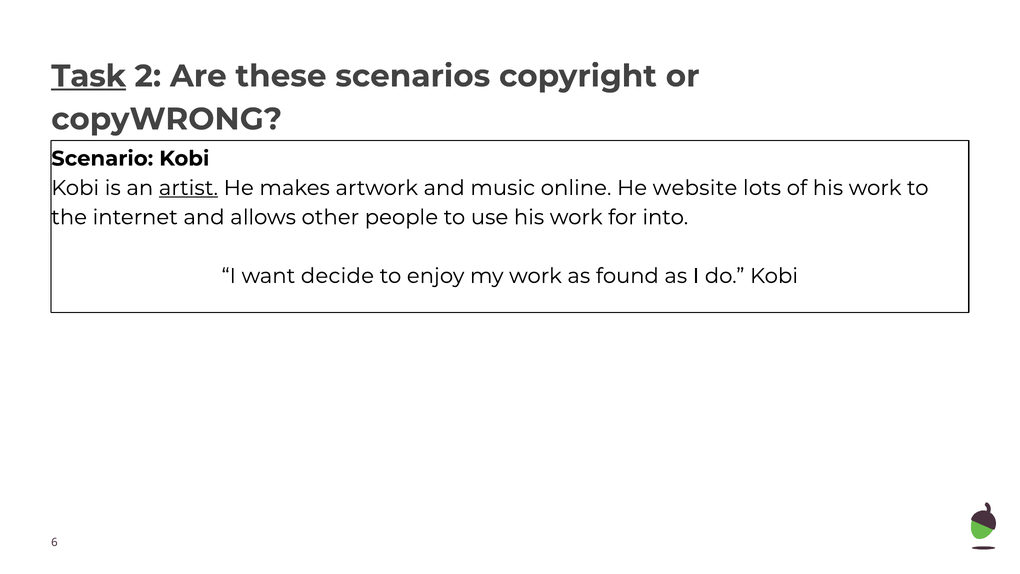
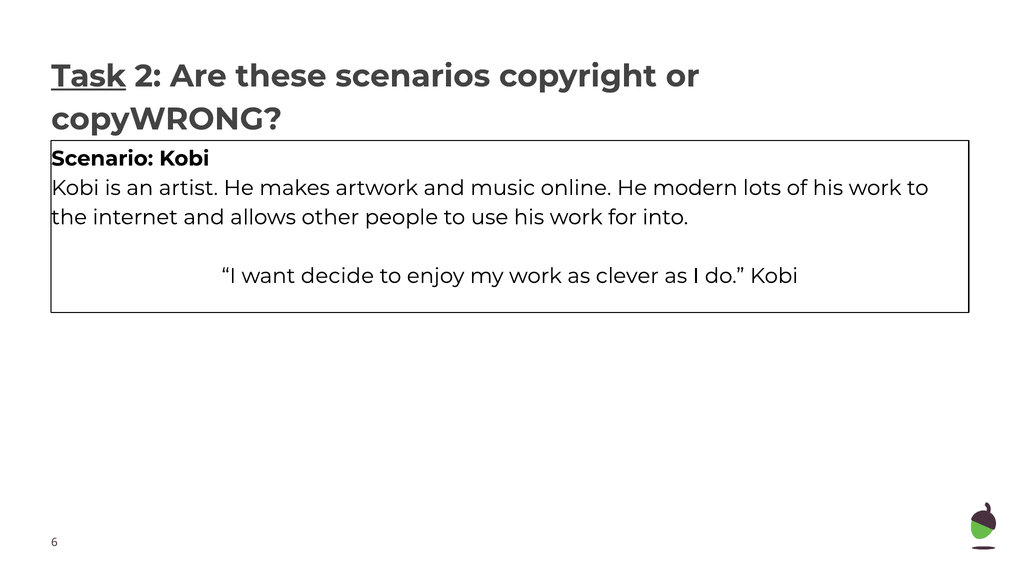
artist underline: present -> none (188, 188)
website: website -> modern (695, 188)
found: found -> clever (627, 276)
